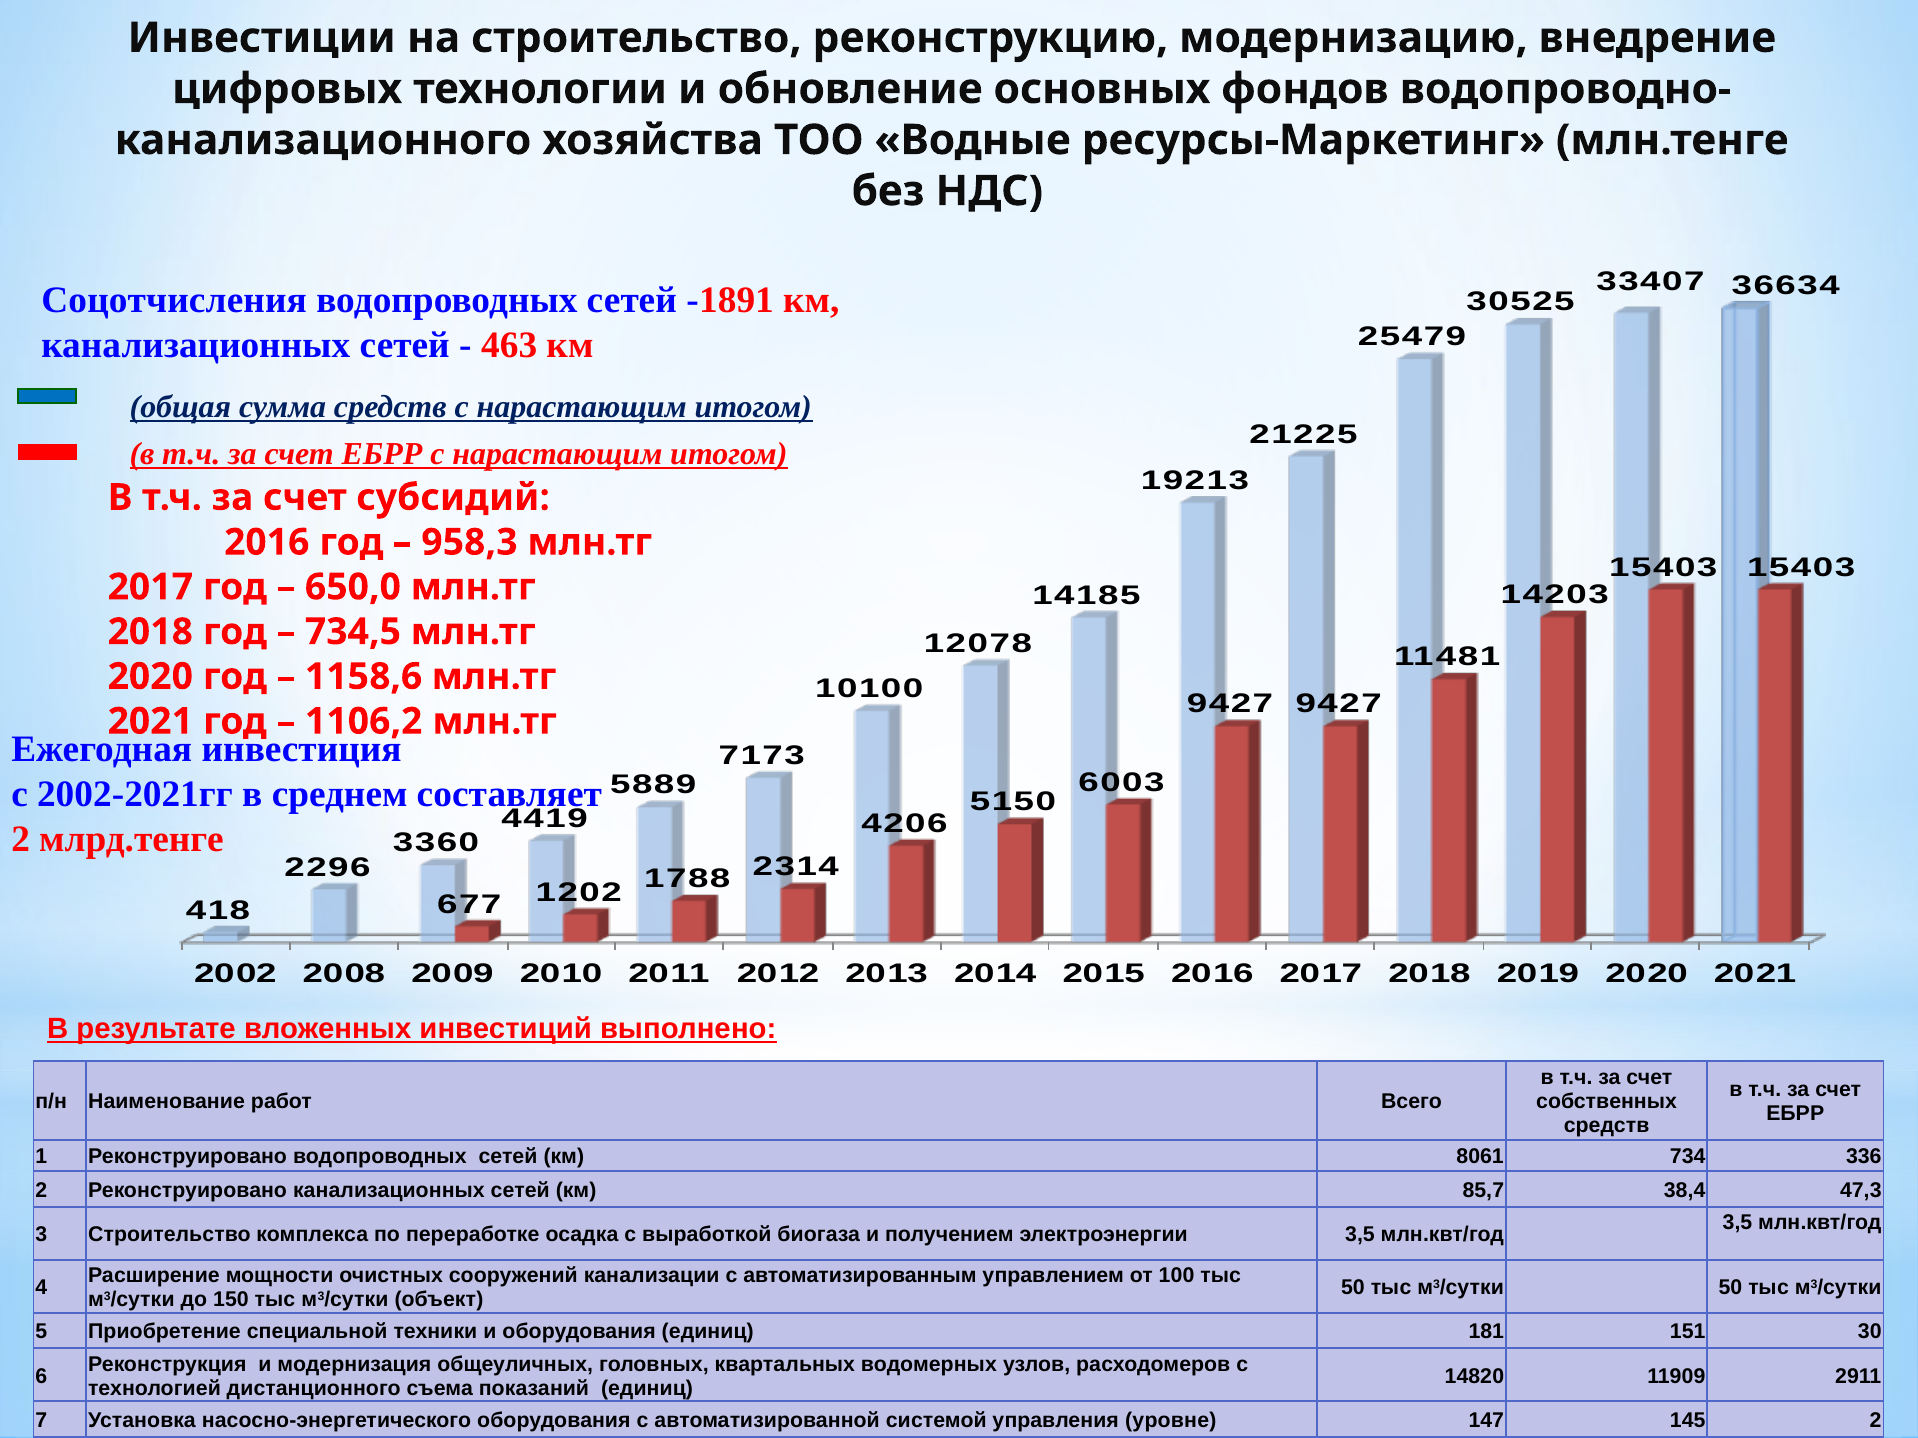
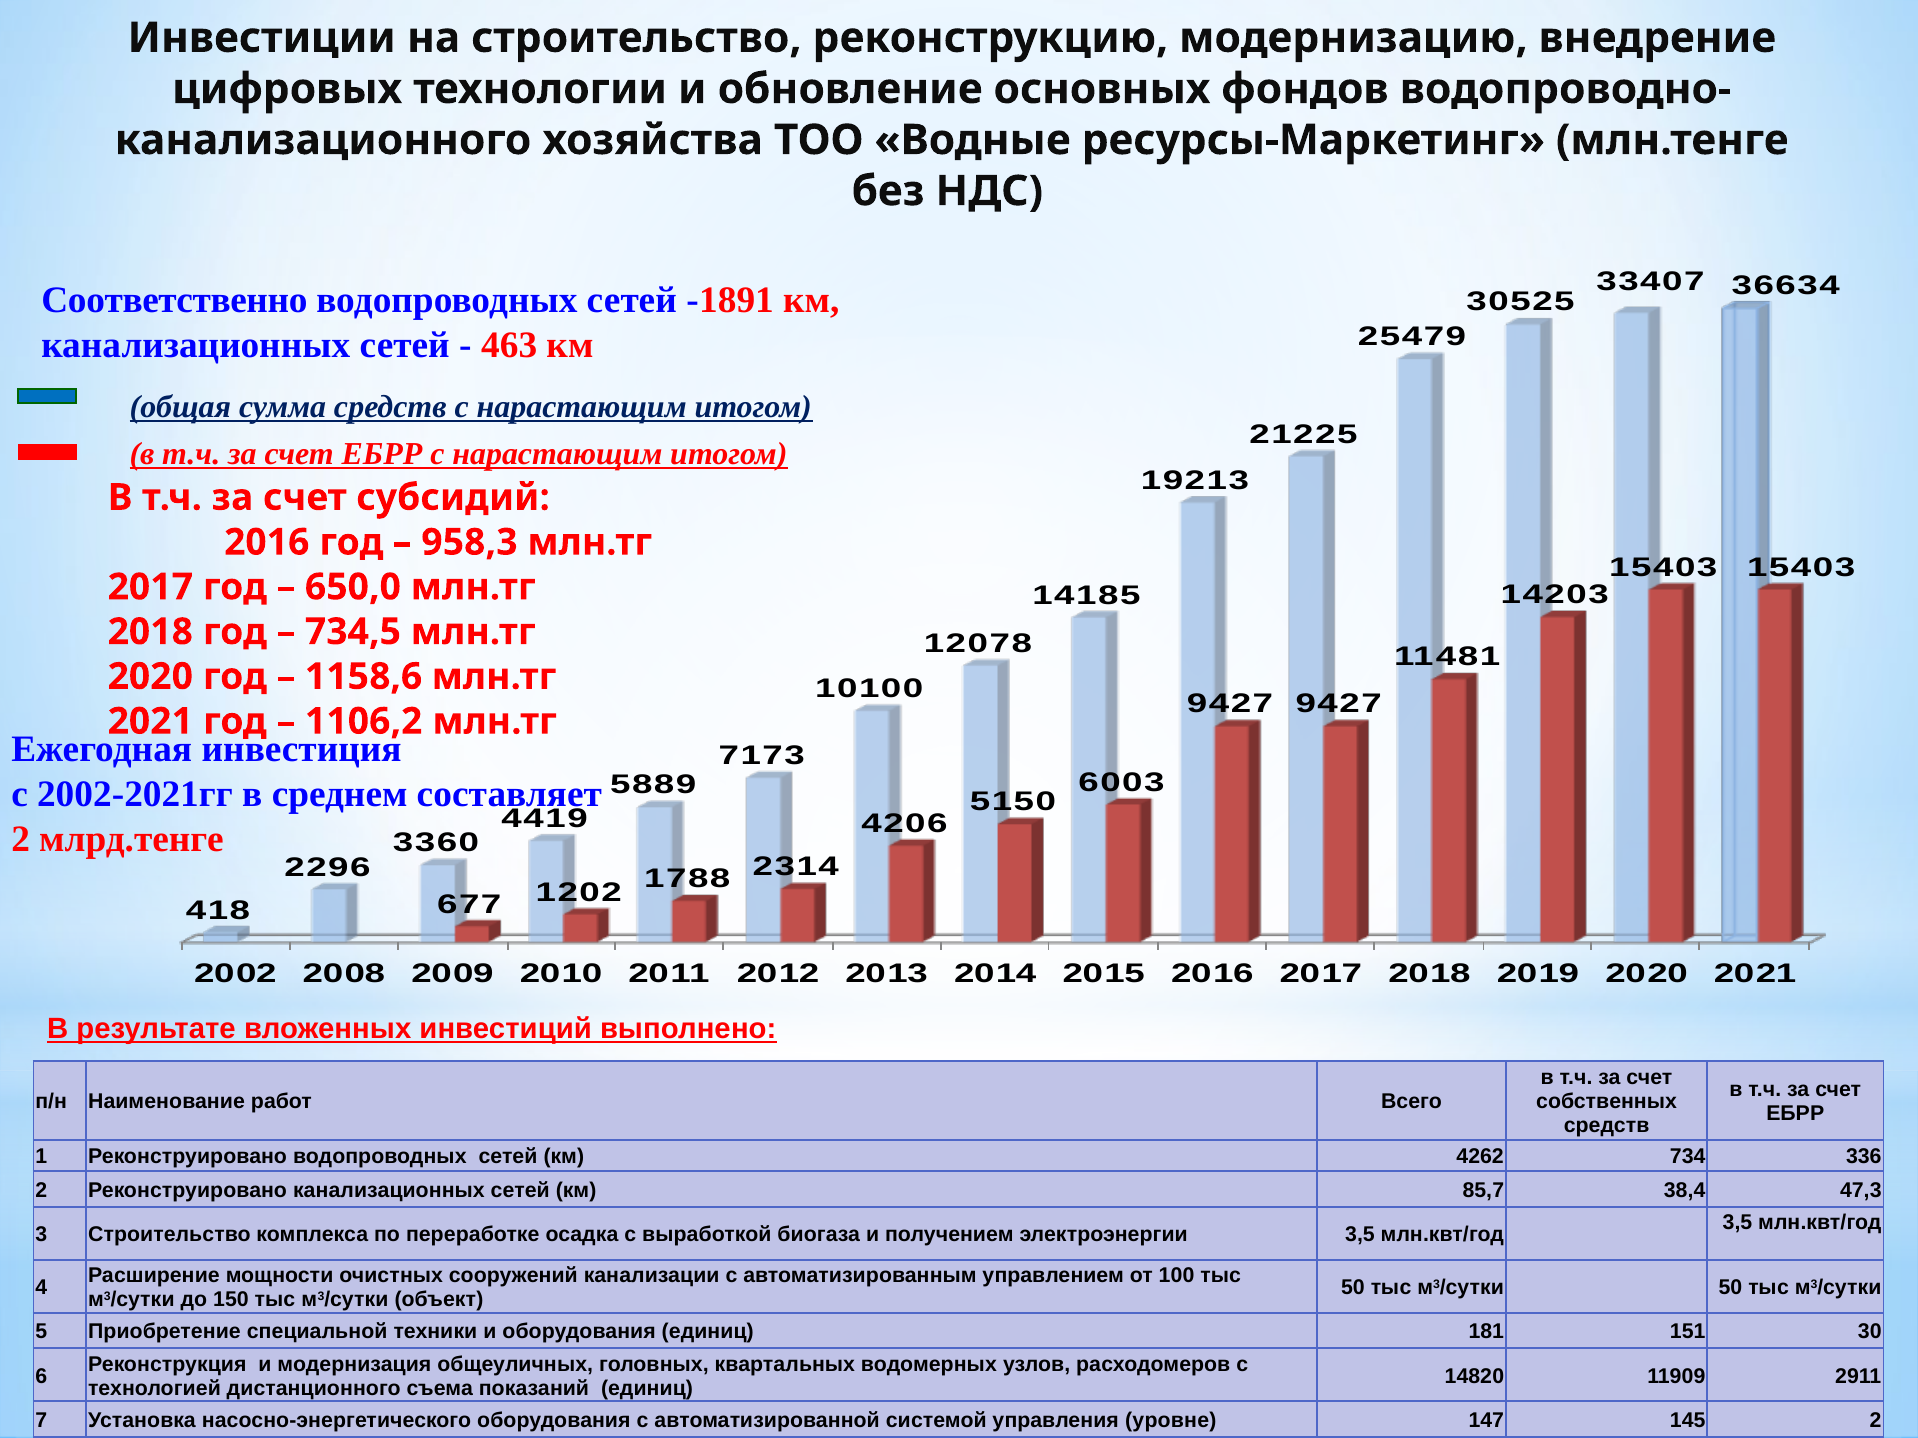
Соцотчисления: Соцотчисления -> Соответственно (174, 300)
8061: 8061 -> 4262 (1480, 1157)
